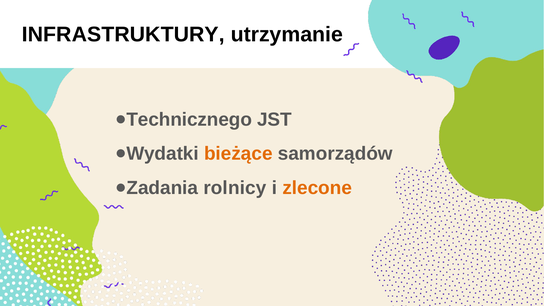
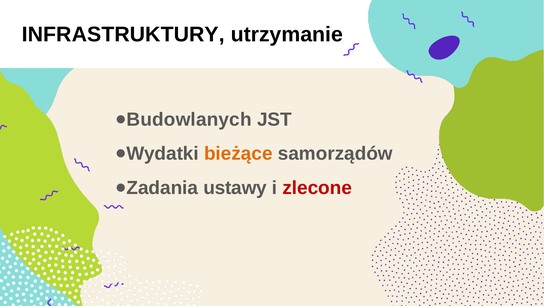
Technicznego: Technicznego -> Budowlanych (189, 119)
rolnicy: rolnicy -> ustawy (235, 188)
zlecone colour: orange -> red (317, 188)
